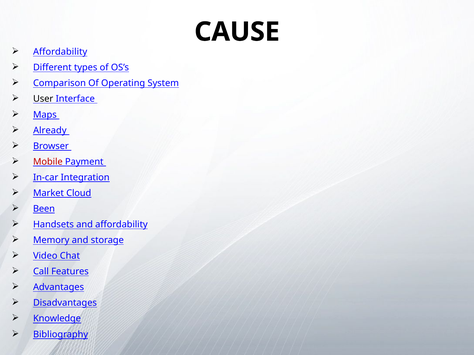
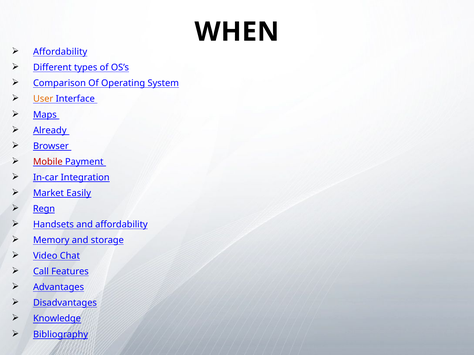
CAUSE: CAUSE -> WHEN (237, 32)
User colour: black -> orange (43, 99)
Cloud: Cloud -> Easily (79, 193)
Been: Been -> Regn (44, 209)
